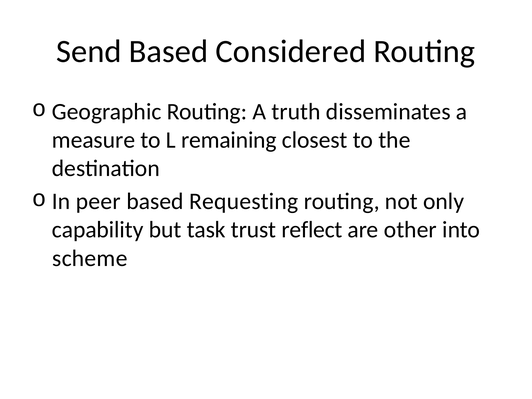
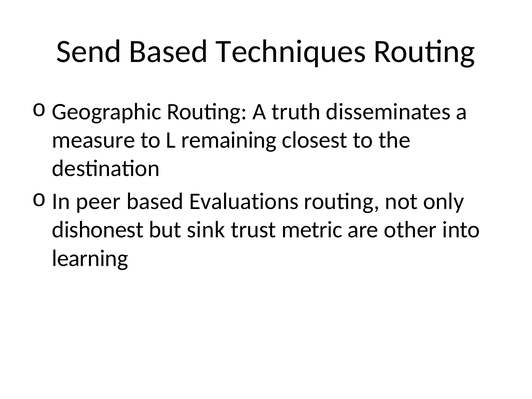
Considered: Considered -> Techniques (291, 51)
Requesting: Requesting -> Evaluations (244, 201)
capability: capability -> dishonest (98, 230)
task: task -> sink (206, 230)
reflect: reflect -> metric (312, 230)
scheme: scheme -> learning (90, 258)
